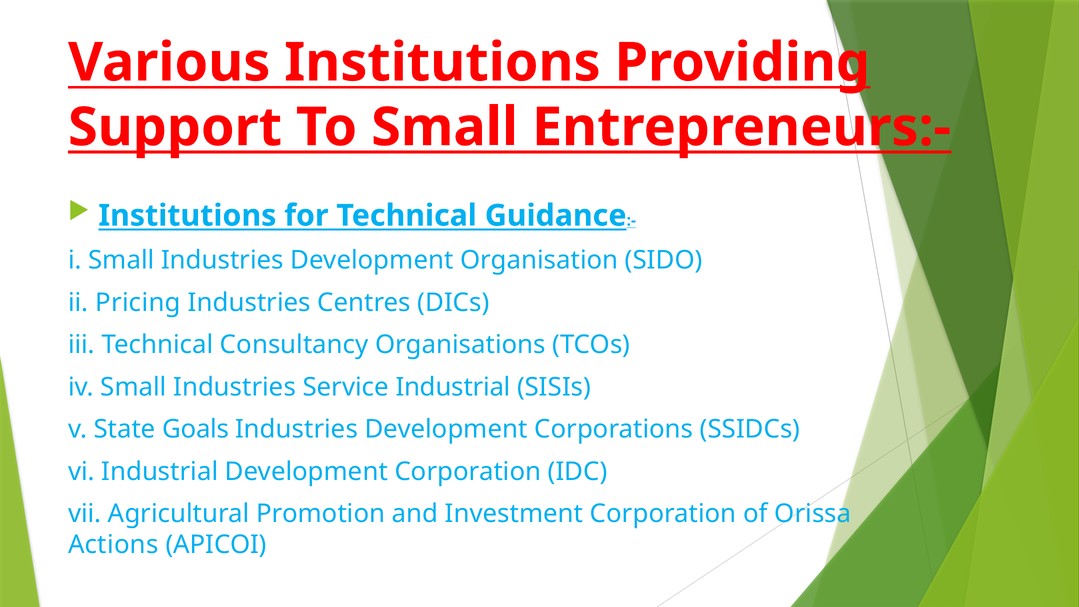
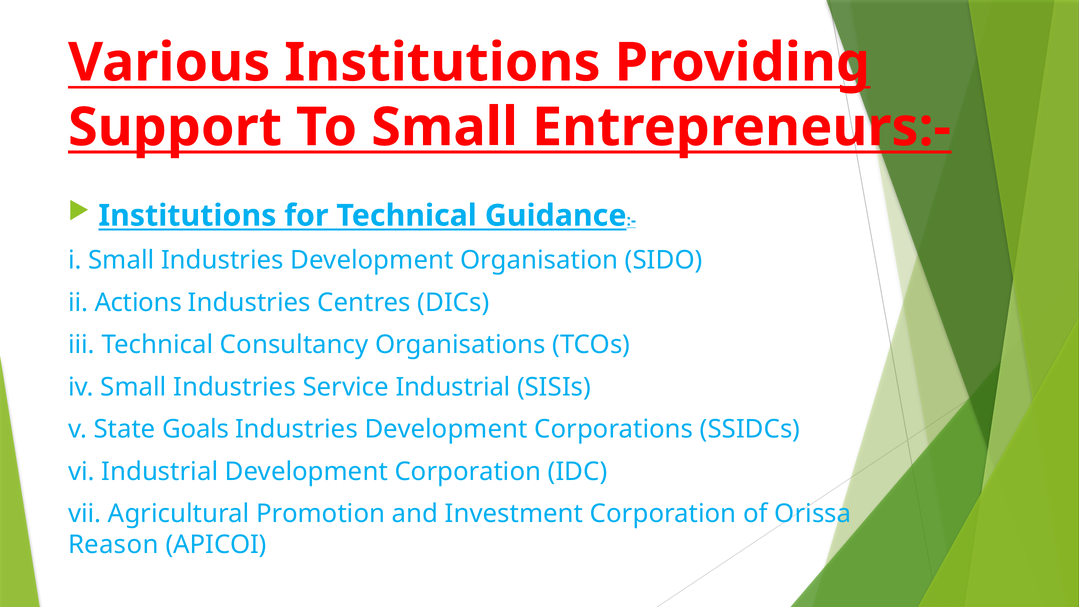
Pricing: Pricing -> Actions (138, 303)
Actions: Actions -> Reason (113, 545)
